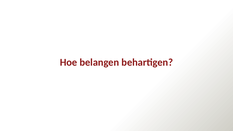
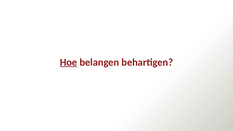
Hoe underline: none -> present (69, 62)
